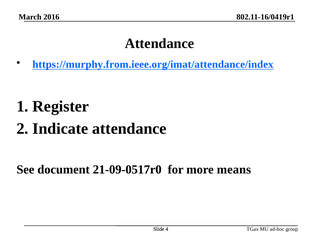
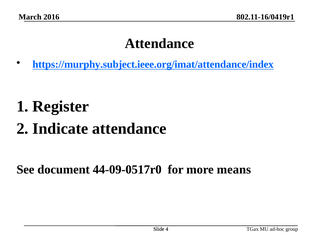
https://murphy.from.ieee.org/imat/attendance/index: https://murphy.from.ieee.org/imat/attendance/index -> https://murphy.subject.ieee.org/imat/attendance/index (153, 65)
21-09-0517r0: 21-09-0517r0 -> 44-09-0517r0 (127, 170)
